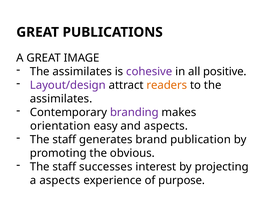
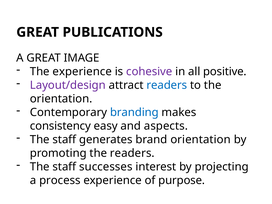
assimilates: assimilates -> experience (82, 72)
readers colour: orange -> blue (167, 85)
assimilates: assimilates -> orientation (61, 99)
branding colour: purple -> blue (134, 112)
orientation: orientation -> consistency (60, 126)
brand publication: publication -> orientation (201, 140)
the obvious: obvious -> readers (132, 153)
a aspects: aspects -> process (60, 180)
